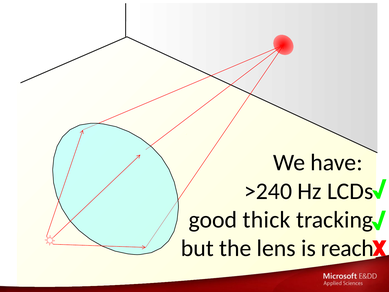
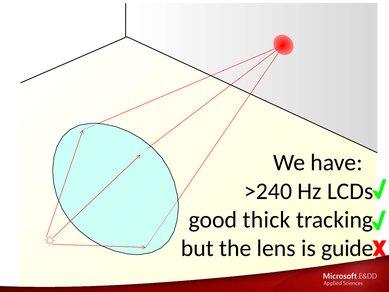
reach: reach -> guide (347, 248)
